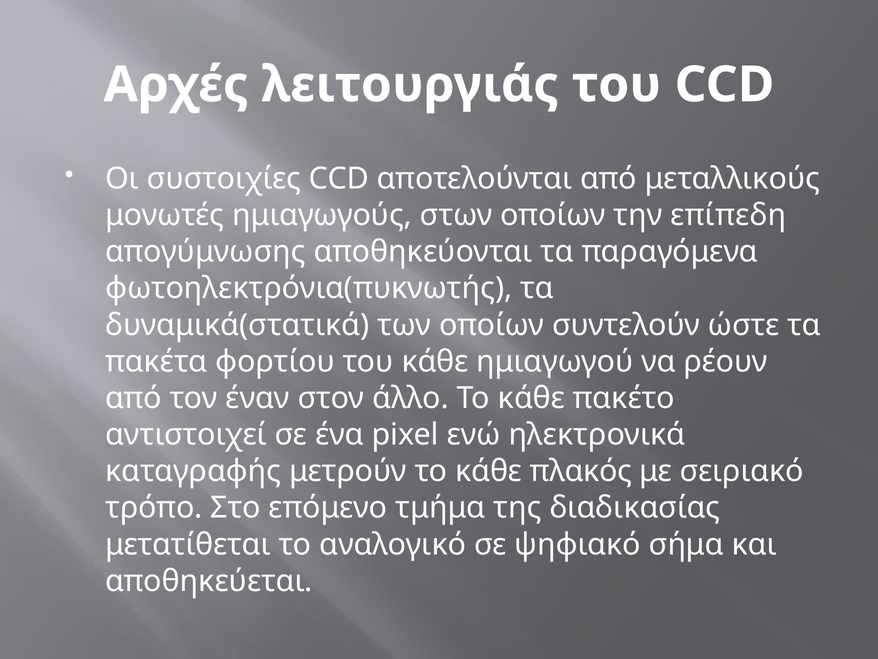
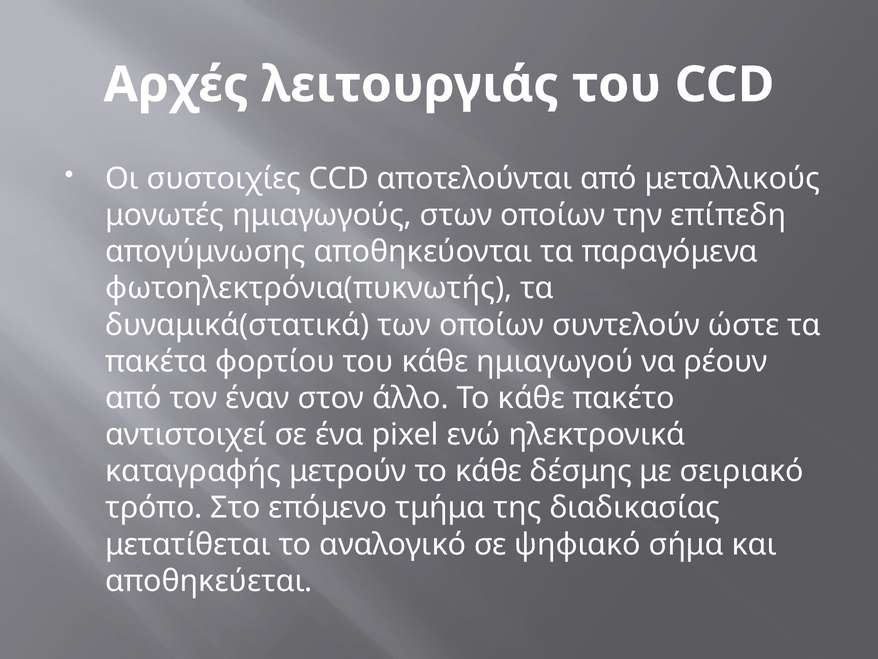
πλακός: πλακός -> δέσμης (581, 471)
